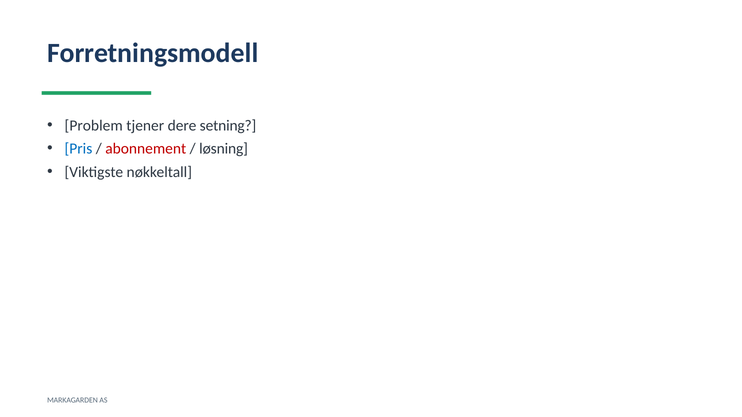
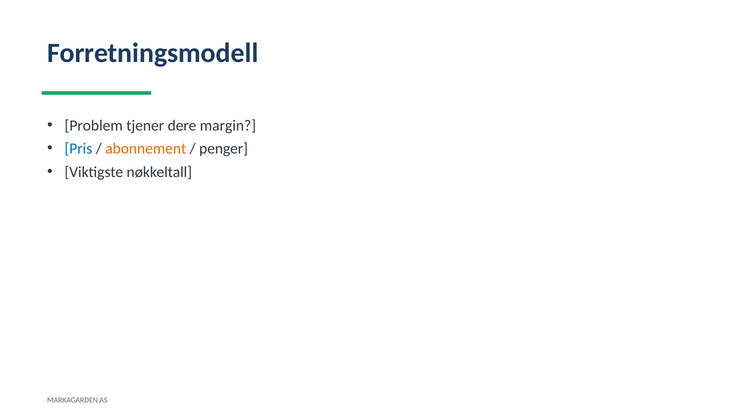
setning: setning -> margin (228, 126)
abonnement colour: red -> orange (146, 149)
løsning: løsning -> penger (224, 149)
